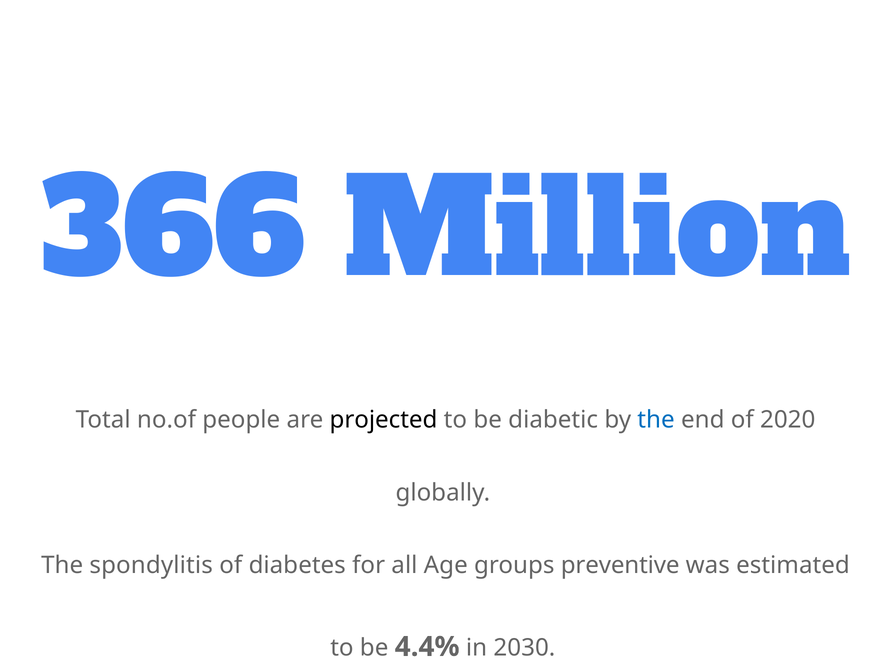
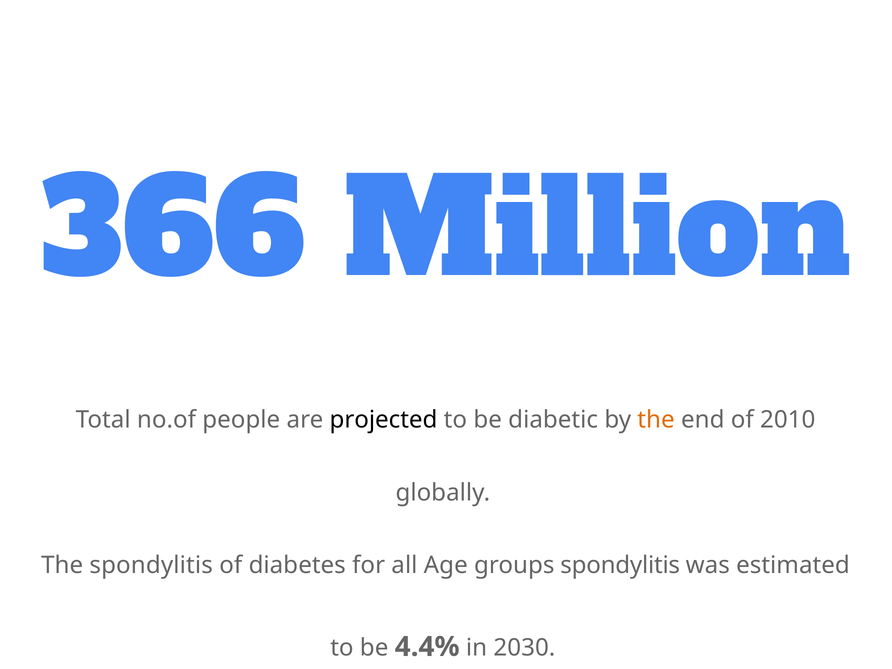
the colour: blue -> orange (656, 420)
2020: 2020 -> 2010 (788, 420)
groups preventive: preventive -> spondylitis (620, 565)
